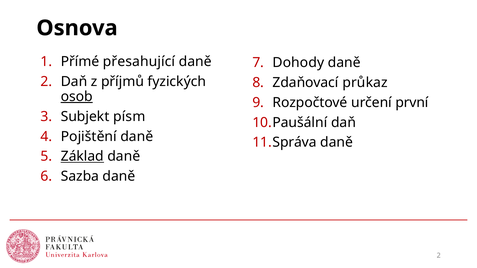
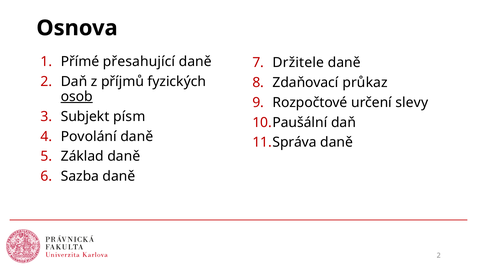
Dohody: Dohody -> Držitele (298, 63)
první: první -> slevy (412, 103)
Pojištění: Pojištění -> Povolání (89, 137)
Základ underline: present -> none (82, 157)
